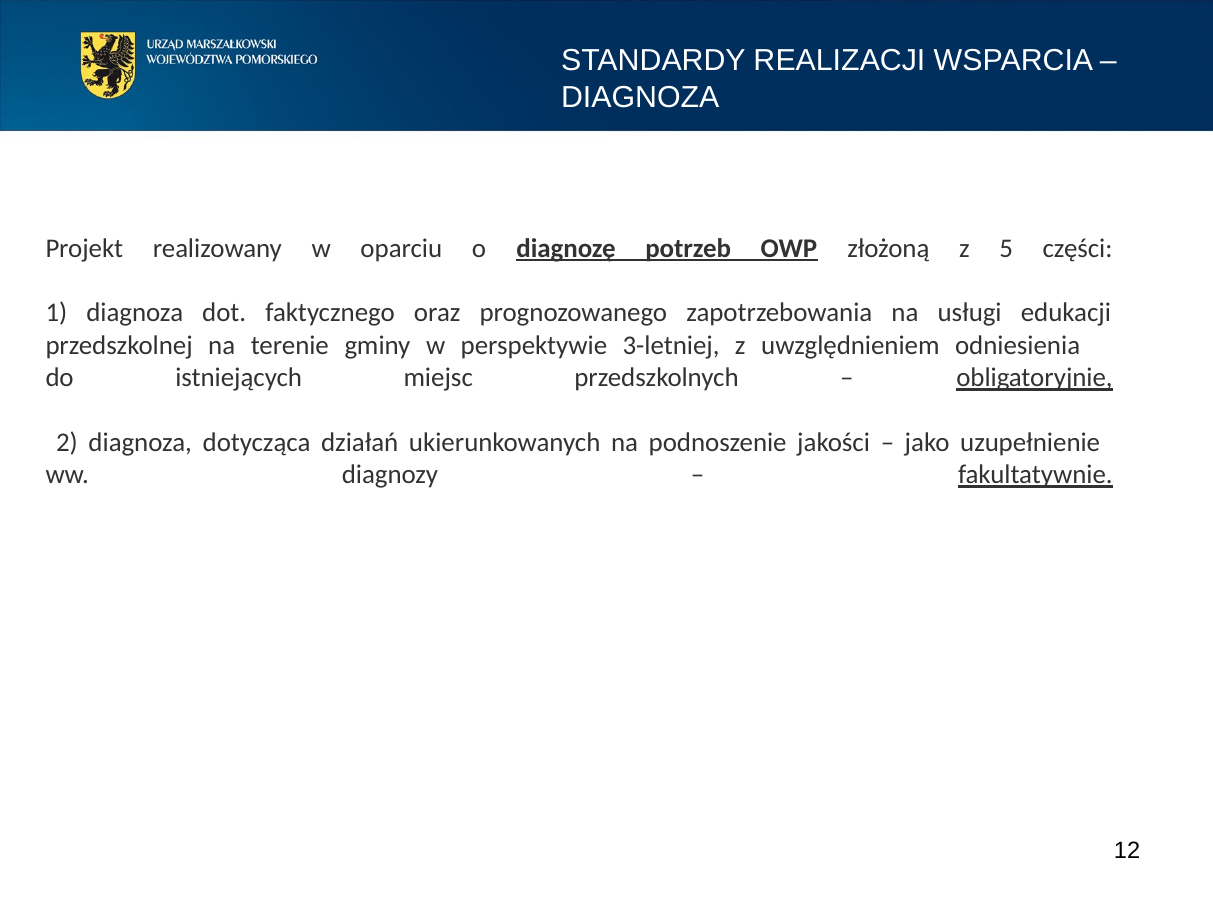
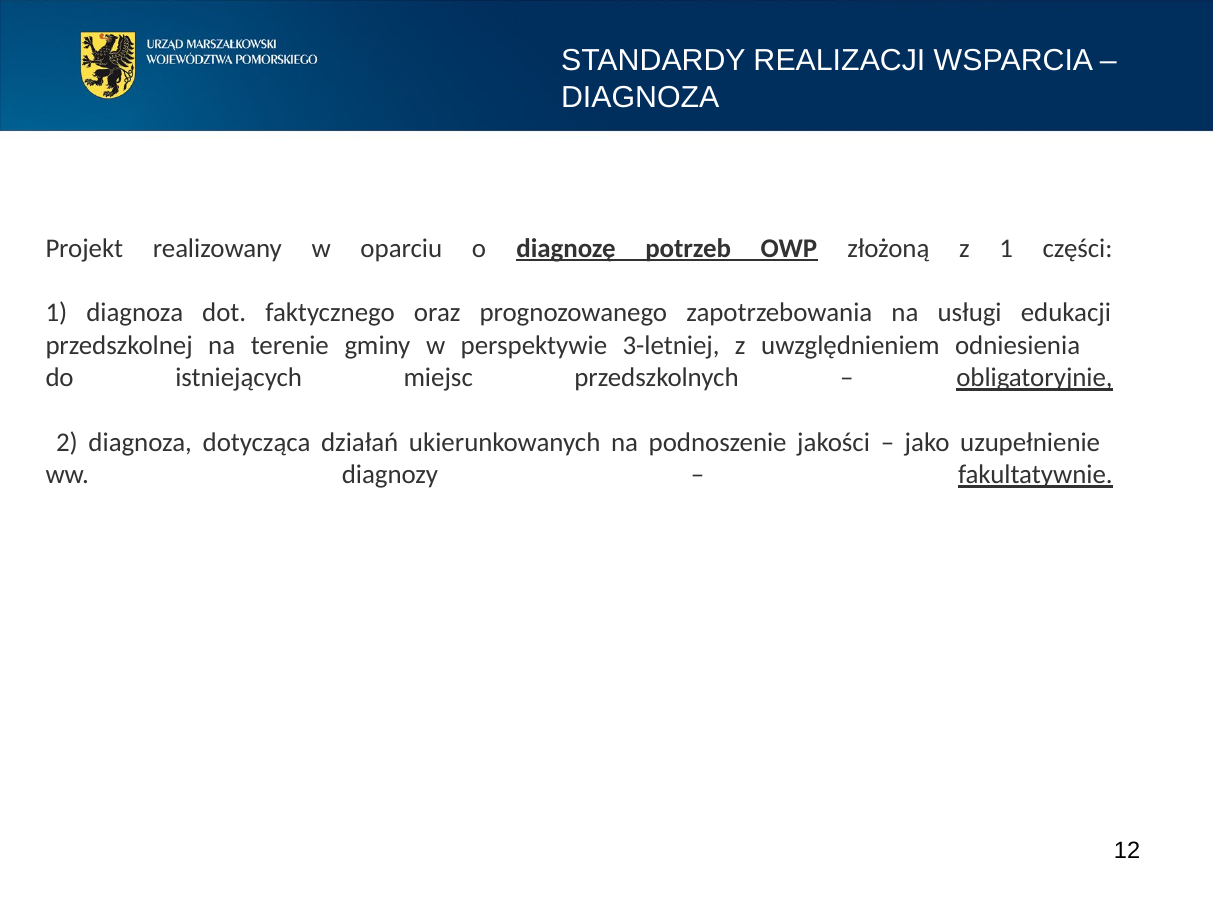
z 5: 5 -> 1 (1006, 248)
